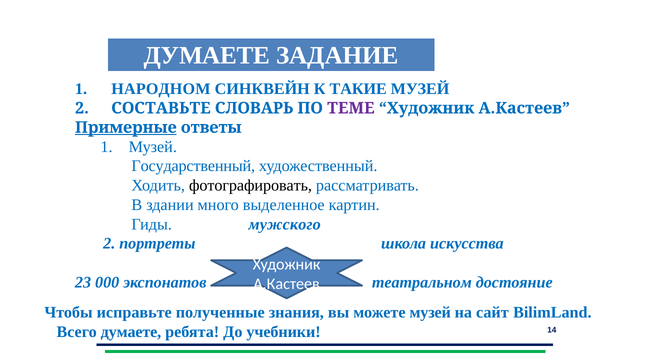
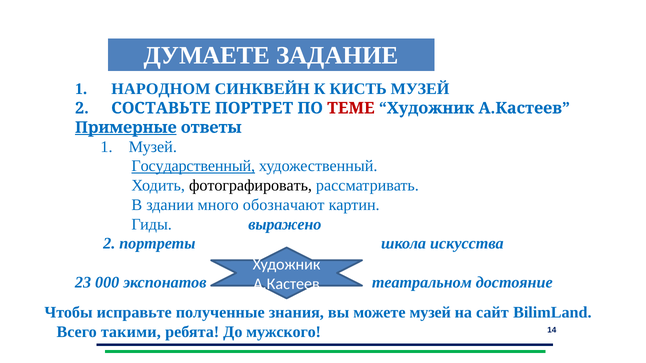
ТАКИЕ: ТАКИЕ -> КИСТЬ (358, 89)
СЛОВАРЬ: СЛОВАРЬ -> ПОРТРЕТ (254, 108)
ТЕМЕ colour: purple -> red (351, 108)
Государственный underline: none -> present (193, 166)
выделенное: выделенное -> обозначают (284, 205)
мужского: мужского -> выражено (285, 224)
Всего думаете: думаете -> такими (131, 332)
учебники: учебники -> мужского (284, 332)
